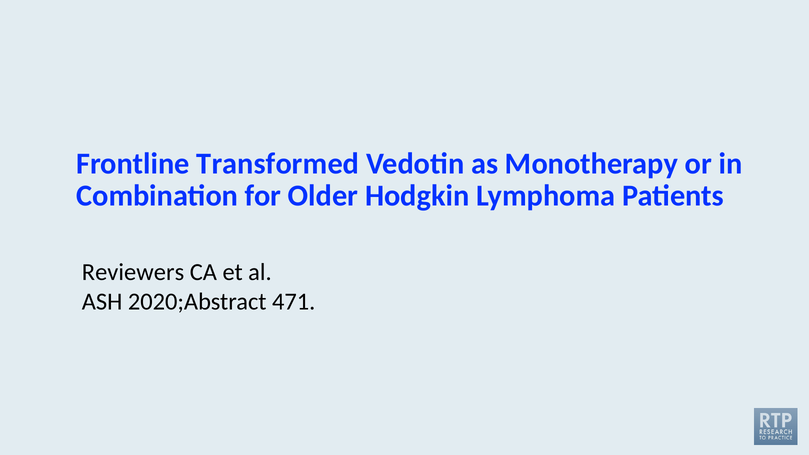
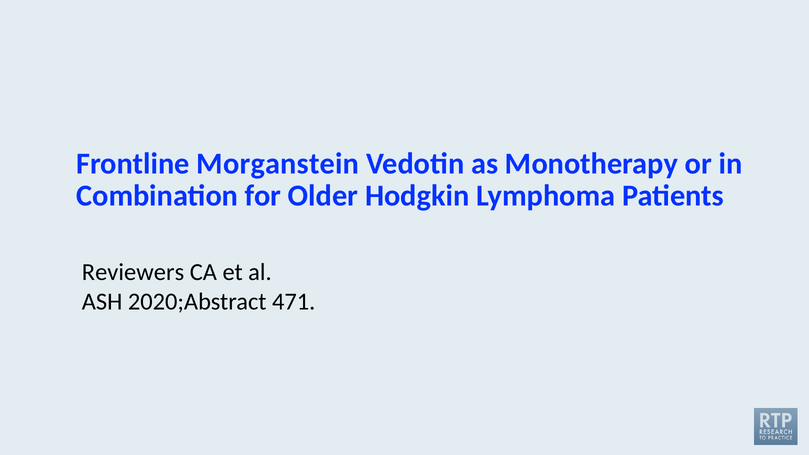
Transformed: Transformed -> Morganstein (278, 164)
